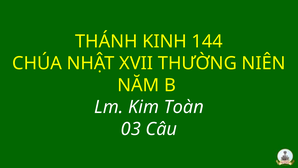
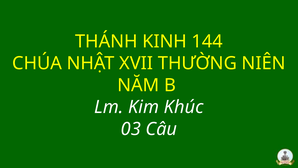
Toàn: Toàn -> Khúc (184, 107)
